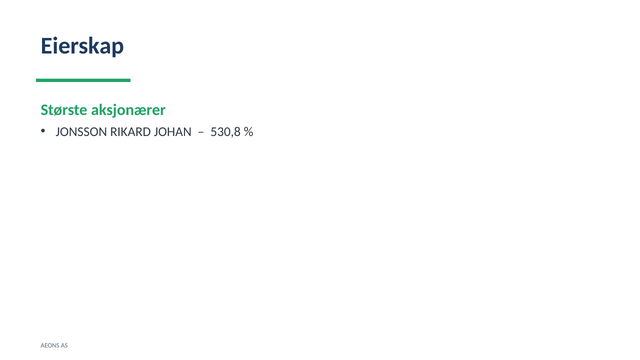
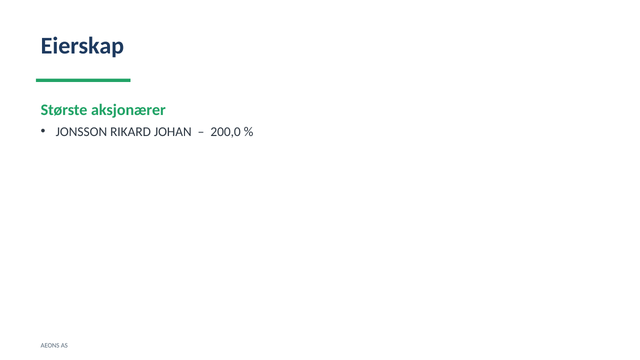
530,8: 530,8 -> 200,0 (226, 132)
